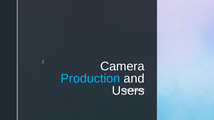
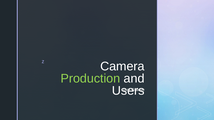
Production colour: light blue -> light green (90, 79)
